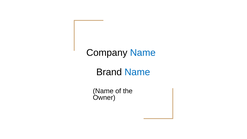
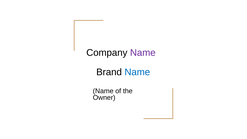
Name colour: blue -> purple (143, 53)
